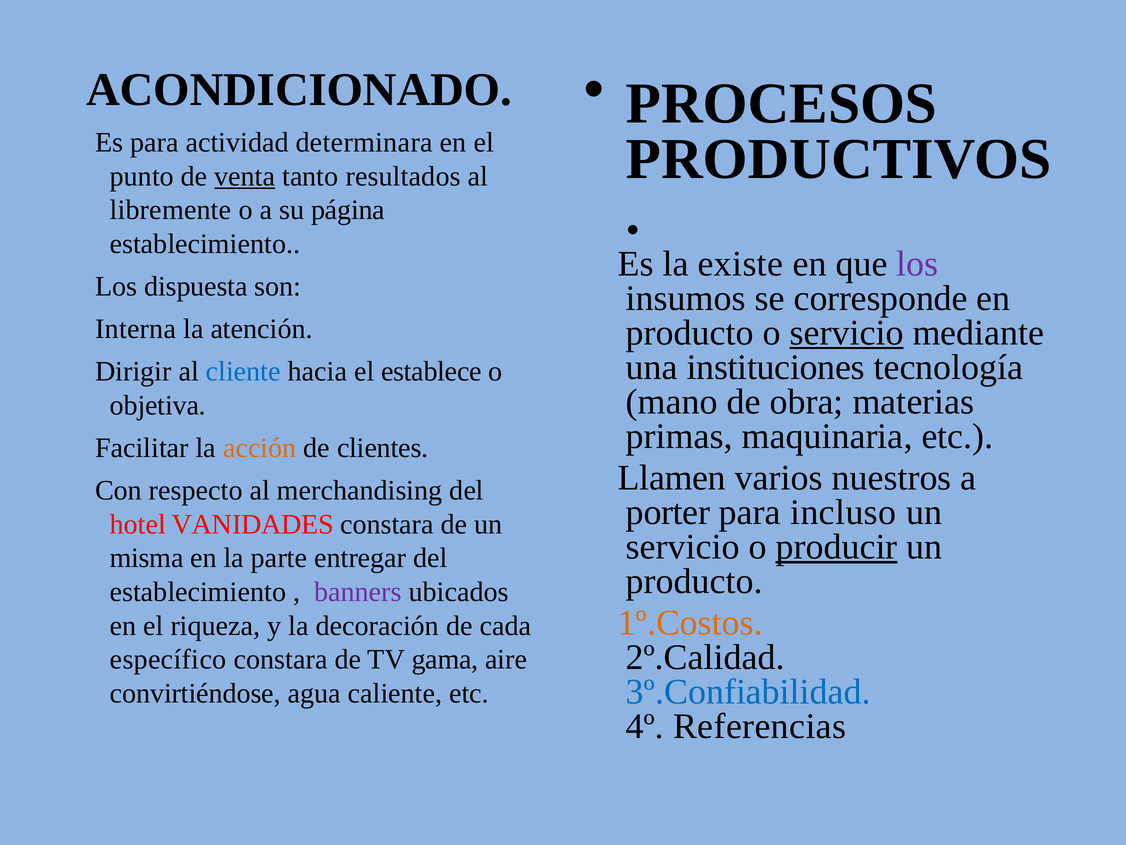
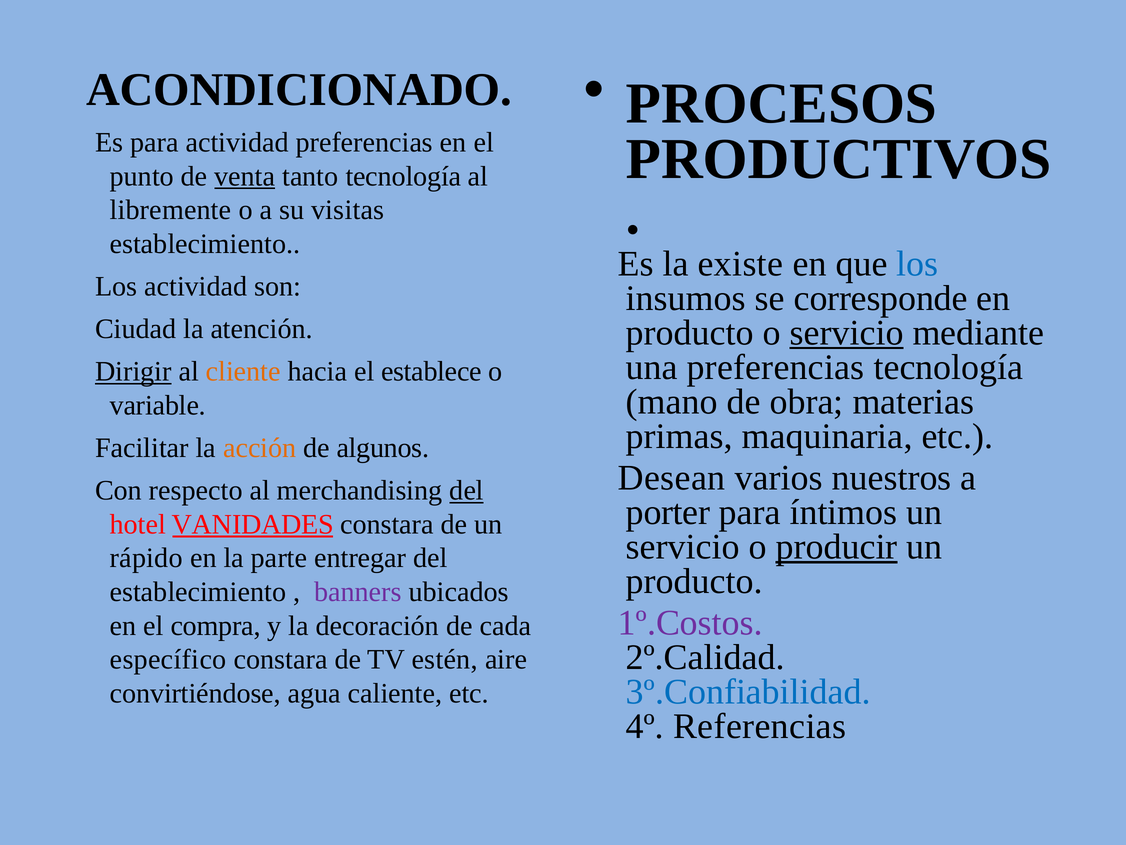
actividad determinara: determinara -> preferencias (364, 142)
tanto resultados: resultados -> tecnología (403, 176)
página: página -> visitas (348, 210)
los colour: purple -> blue (917, 263)
Los dispuesta: dispuesta -> actividad (196, 286)
Interna: Interna -> Ciudad (136, 329)
una instituciones: instituciones -> preferencias (776, 367)
Dirigir underline: none -> present (133, 371)
cliente colour: blue -> orange (243, 371)
objetiva: objetiva -> variable (158, 405)
clientes: clientes -> algunos (383, 448)
Llamen: Llamen -> Desean (672, 477)
del underline: none -> present (467, 490)
incluso: incluso -> íntimos (843, 512)
VANIDADES underline: none -> present (253, 524)
misma: misma -> rápido (146, 558)
1º.Costos colour: orange -> purple (690, 622)
riqueza: riqueza -> compra (216, 625)
gama: gama -> estén (445, 659)
